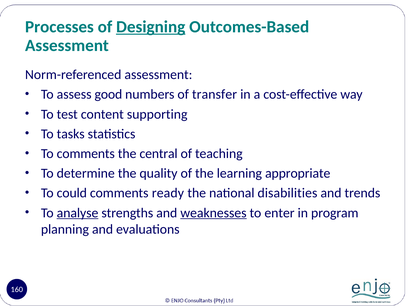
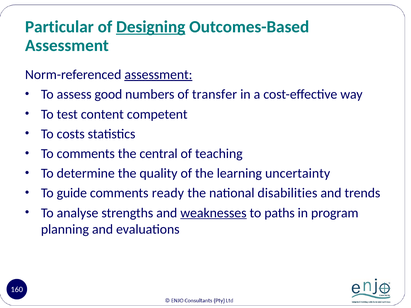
Processes: Processes -> Particular (59, 27)
assessment underline: none -> present (158, 75)
supporting: supporting -> competent (157, 114)
tasks: tasks -> costs (71, 134)
appropriate: appropriate -> uncertainty (298, 174)
could: could -> guide (72, 193)
analyse underline: present -> none (78, 213)
enter: enter -> paths (280, 213)
